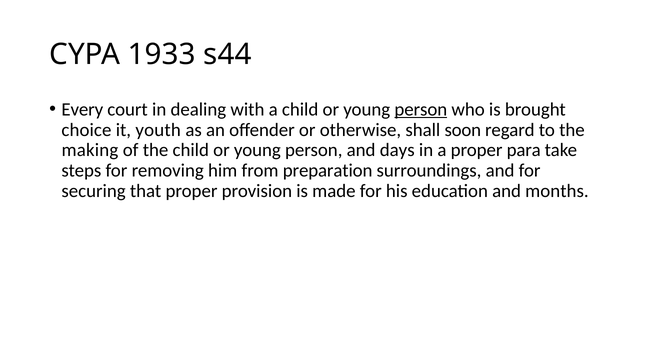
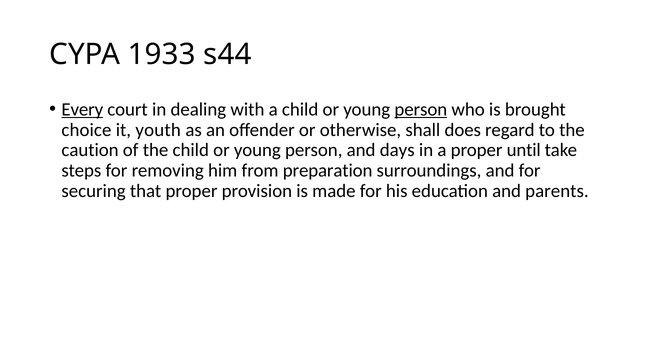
Every underline: none -> present (82, 109)
soon: soon -> does (463, 130)
making: making -> caution (90, 150)
para: para -> until (524, 150)
months: months -> parents (557, 191)
